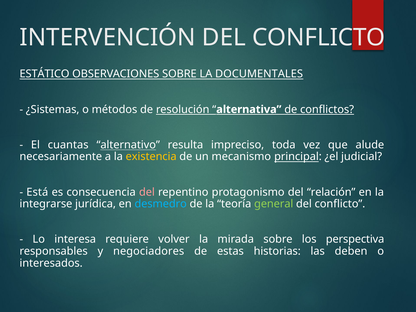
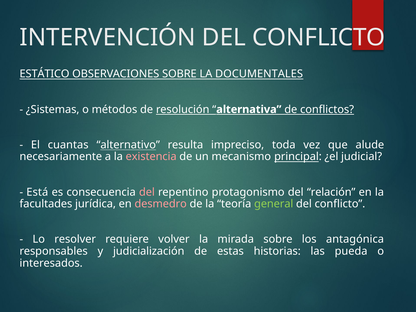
existencia colour: yellow -> pink (151, 157)
integrarse: integrarse -> facultades (46, 204)
desmedro colour: light blue -> pink (161, 204)
interesa: interesa -> resolver (75, 239)
perspectiva: perspectiva -> antagónica (355, 239)
negociadores: negociadores -> judicialización (149, 251)
deben: deben -> pueda (351, 251)
